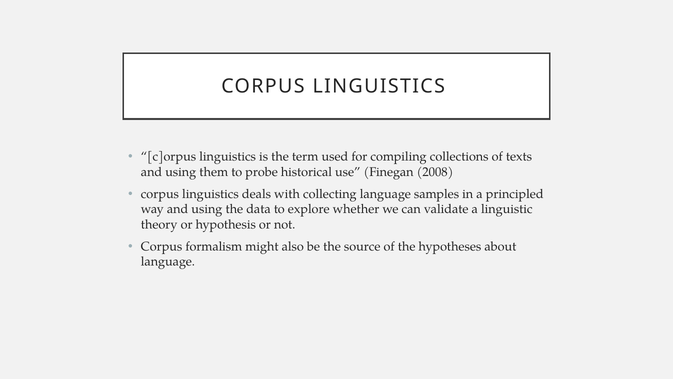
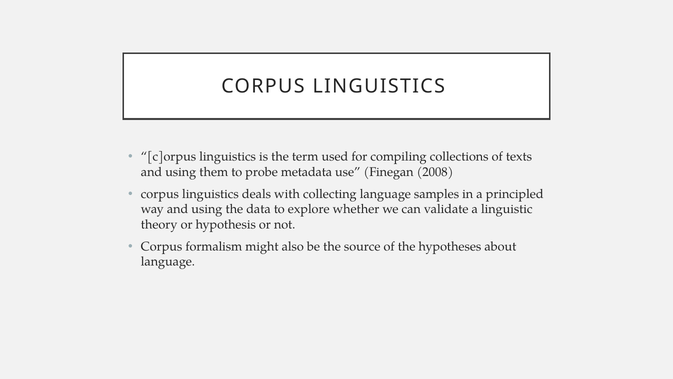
historical: historical -> metadata (307, 172)
